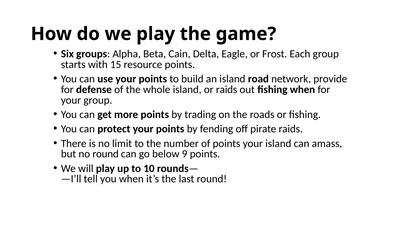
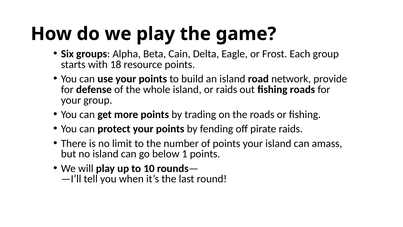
15: 15 -> 18 (116, 64)
fishing when: when -> roads (302, 89)
no round: round -> island (106, 154)
9: 9 -> 1 (185, 154)
